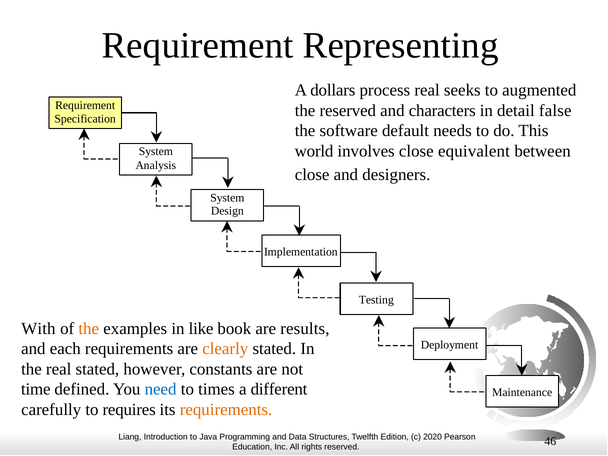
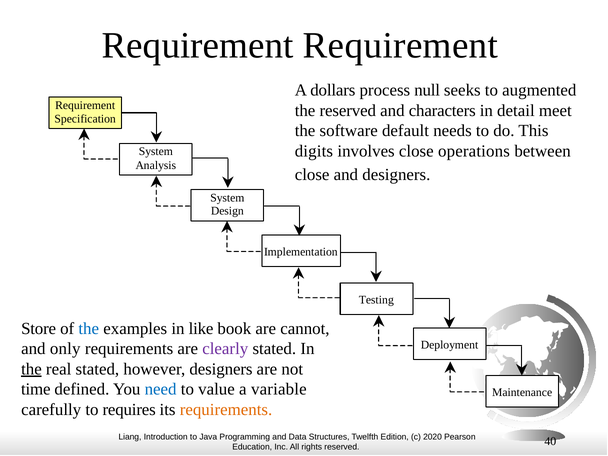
Representing: Representing -> Requirement (401, 46)
process real: real -> null (427, 90)
false: false -> meet (555, 111)
world: world -> digits (314, 151)
equivalent: equivalent -> operations (474, 151)
With: With -> Store (39, 328)
the colour: orange -> blue (89, 328)
results: results -> cannot (305, 328)
each: each -> only (65, 349)
clearly colour: orange -> purple (225, 349)
the underline: none -> present (31, 369)
however constants: constants -> designers (221, 369)
times: times -> value (216, 389)
different: different -> variable (279, 389)
46: 46 -> 40 (550, 442)
